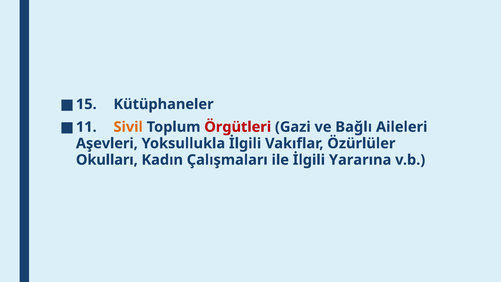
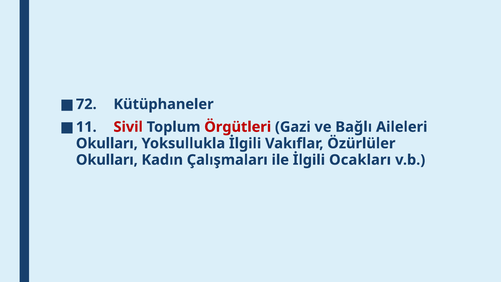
15: 15 -> 72 (86, 104)
Sivil colour: orange -> red (128, 127)
Aşevleri: Aşevleri -> Okulları (107, 143)
Yararına: Yararına -> Ocakları (360, 160)
